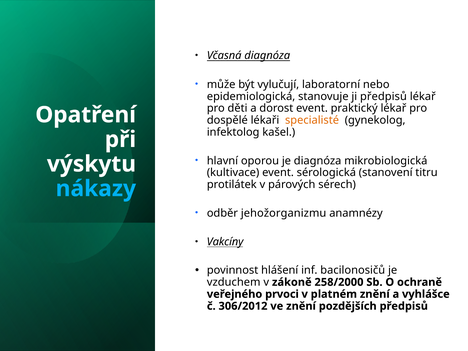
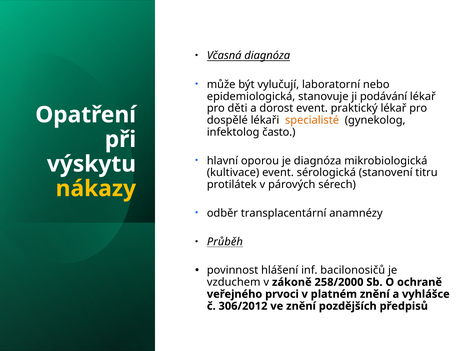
ji předpisů: předpisů -> podávání (384, 96)
kašel: kašel -> často (279, 132)
nákazy colour: light blue -> yellow (96, 189)
jehožorganizmu: jehožorganizmu -> transplacentární (284, 213)
Vakcíny: Vakcíny -> Průběh (225, 242)
